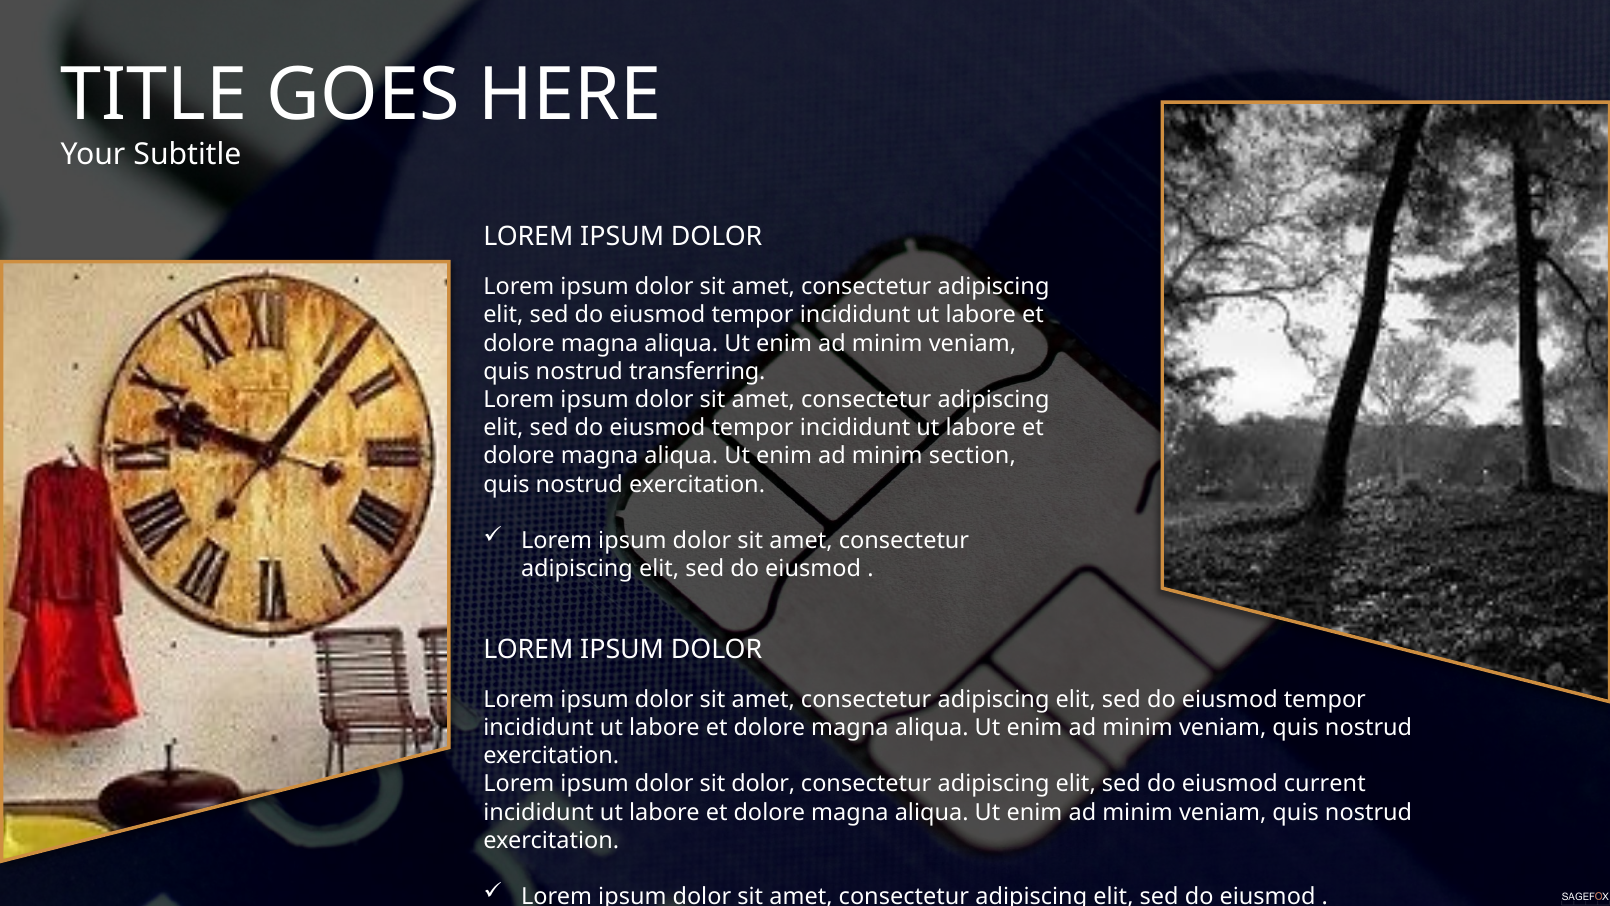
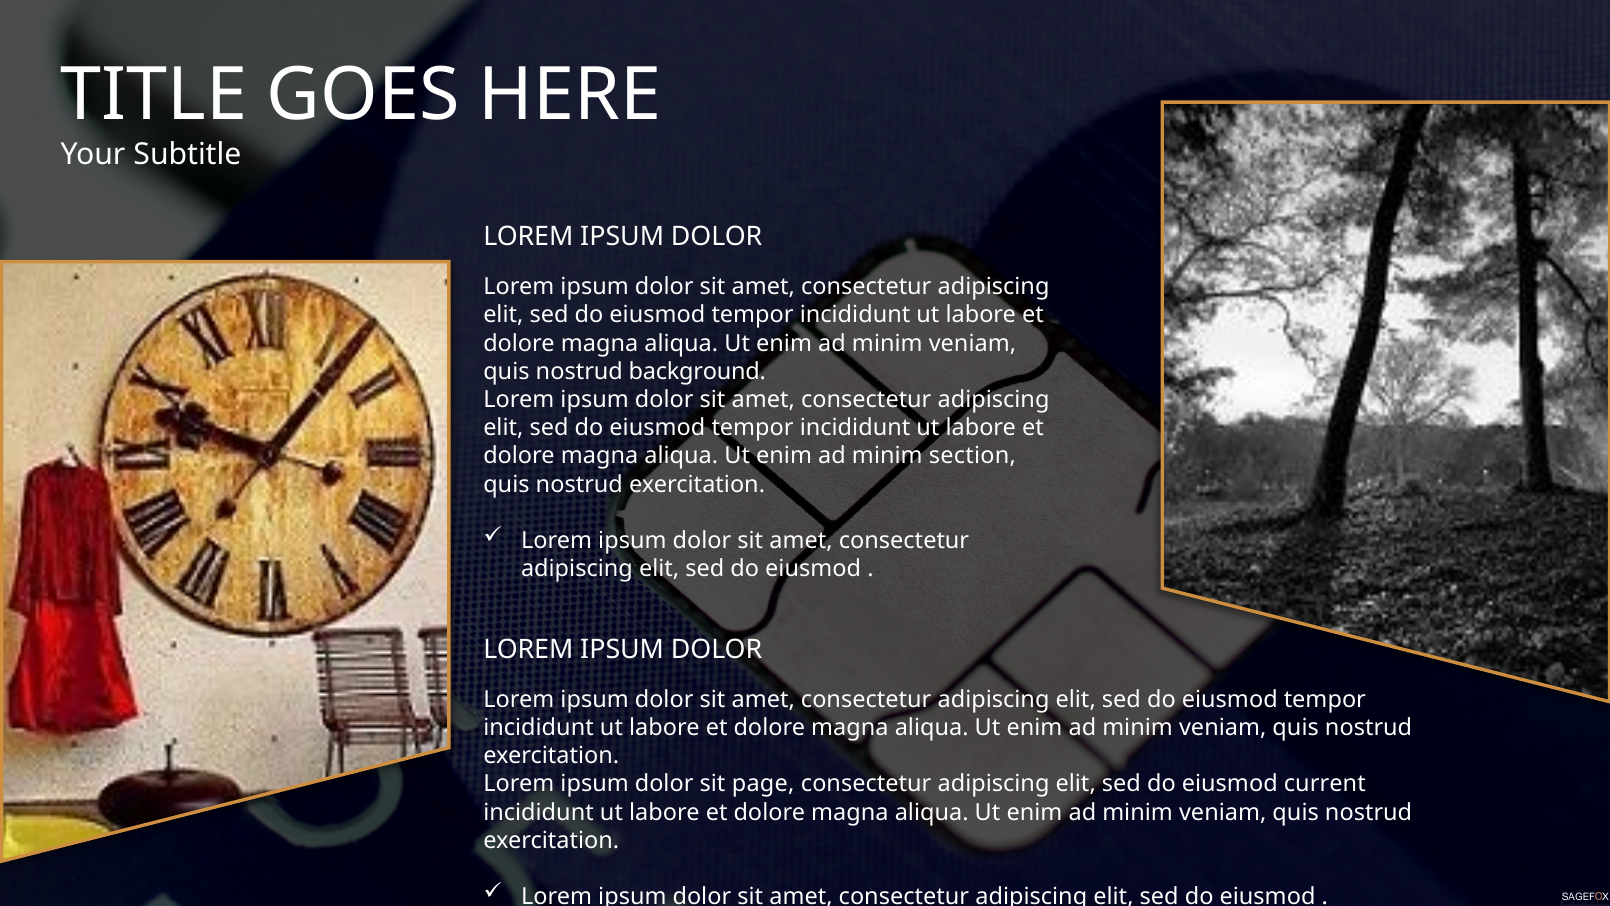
transferring: transferring -> background (697, 371)
sit dolor: dolor -> page (763, 784)
